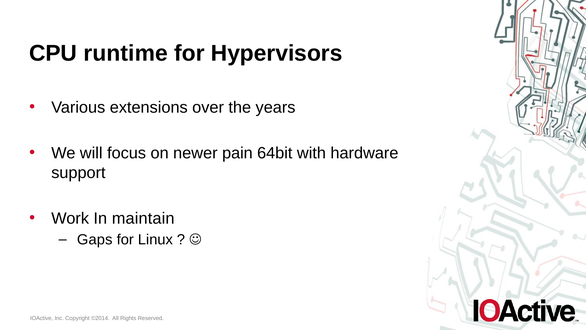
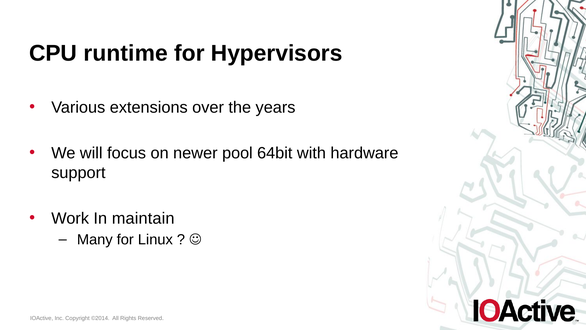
pain: pain -> pool (237, 153)
Gaps: Gaps -> Many (95, 239)
